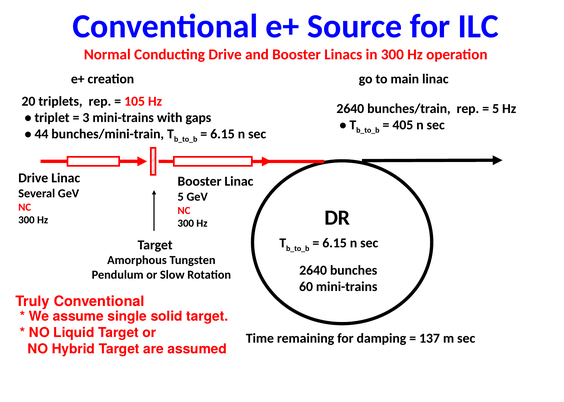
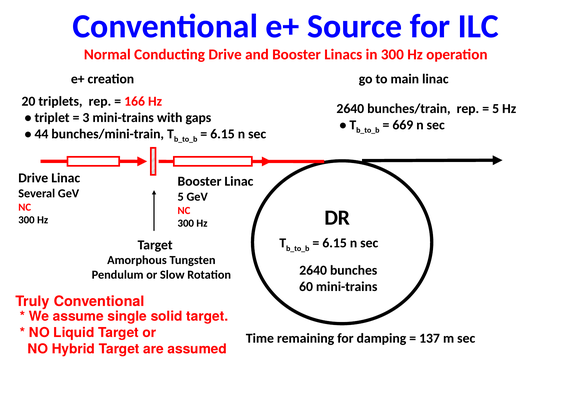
105: 105 -> 166 (135, 101)
405: 405 -> 669 (403, 125)
